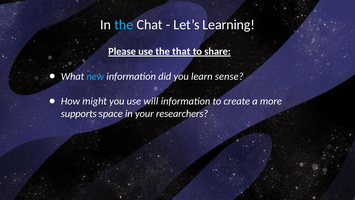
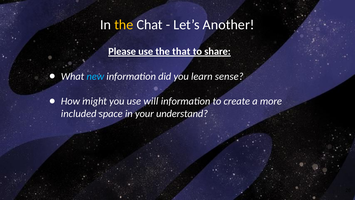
the colour: light blue -> yellow (124, 25)
Learning: Learning -> Another (229, 25)
supports: supports -> included (79, 113)
researchers: researchers -> understand (182, 113)
